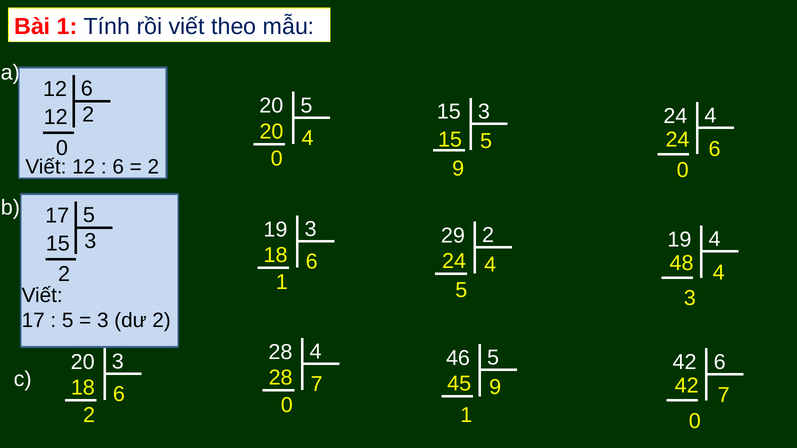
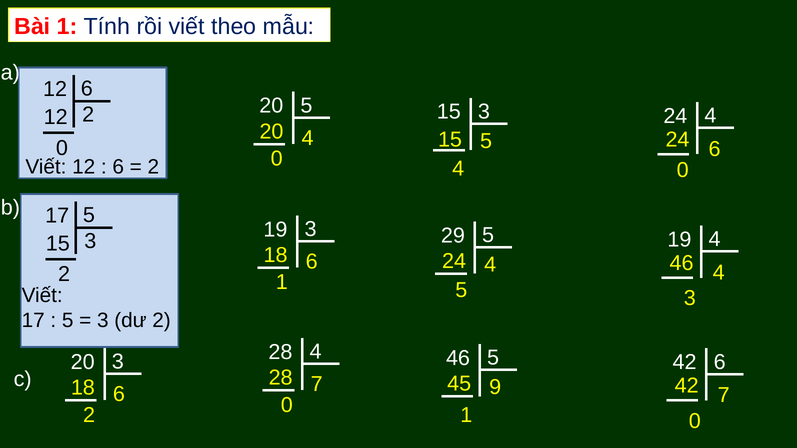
9: 9 -> 4 (458, 169)
19 2: 2 -> 5 (488, 235)
18 48: 48 -> 46 (682, 263)
